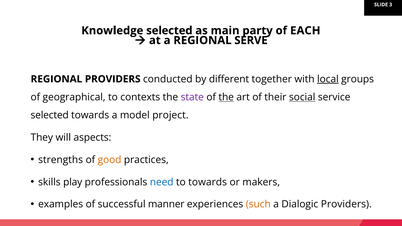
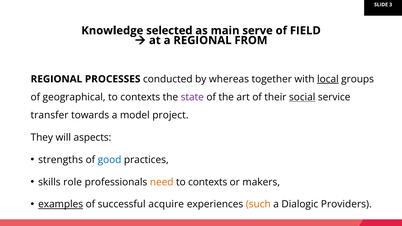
party: party -> serve (258, 31)
EACH: EACH -> FIELD (305, 31)
SERVE: SERVE -> FROM (251, 40)
REGIONAL PROVIDERS: PROVIDERS -> PROCESSES (113, 79)
different: different -> whereas (229, 79)
the underline: present -> none (226, 97)
selected: selected -> transfer (50, 115)
good colour: orange -> blue (110, 160)
play: play -> role (73, 182)
need colour: blue -> orange (162, 182)
towards: towards -> contexts (208, 182)
examples underline: none -> present (61, 204)
manner: manner -> acquire (166, 204)
